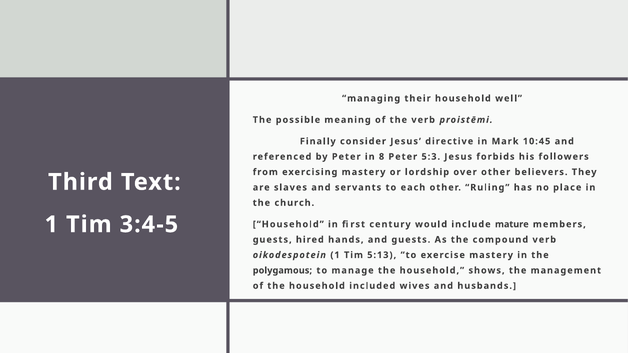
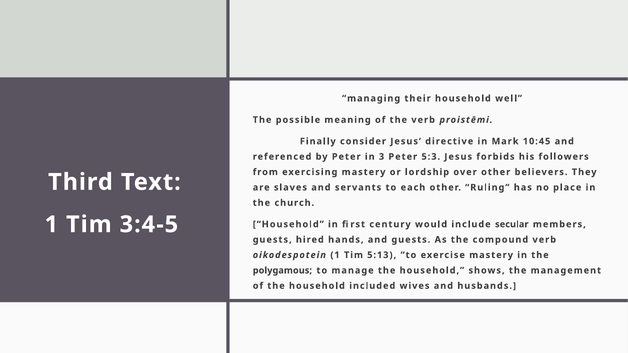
8: 8 -> 3 (382, 157)
mature: mature -> secular (512, 224)
